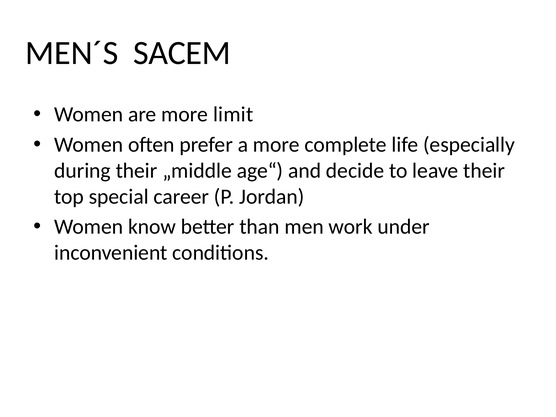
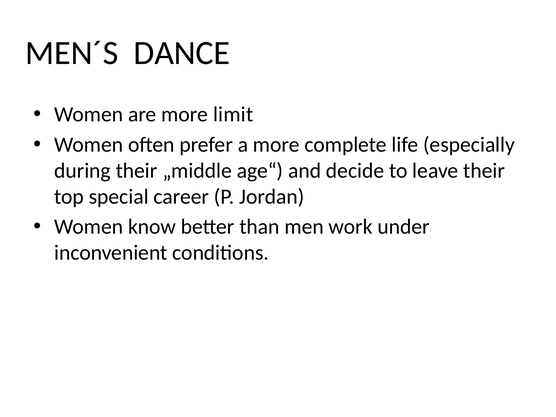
SACEM: SACEM -> DANCE (182, 53)
